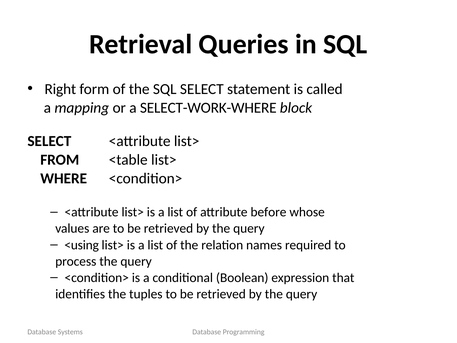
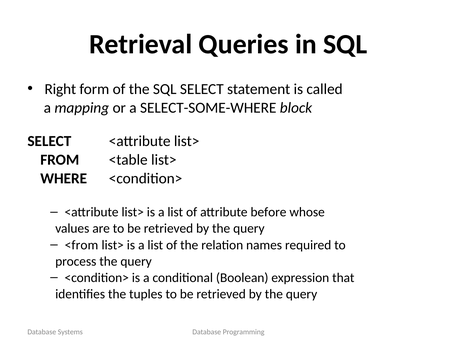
SELECT-WORK-WHERE: SELECT-WORK-WHERE -> SELECT-SOME-WHERE (208, 108)
<using: <using -> <from (81, 245)
